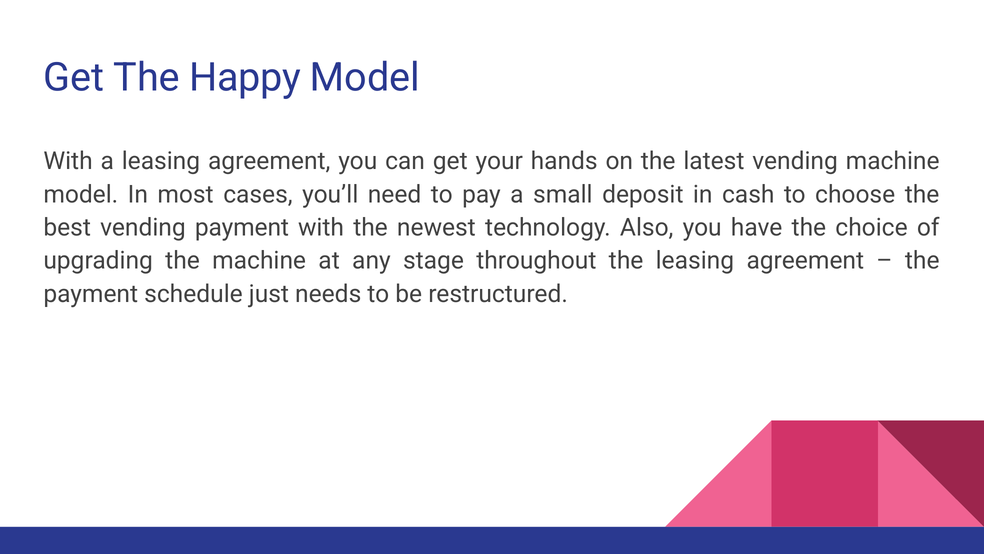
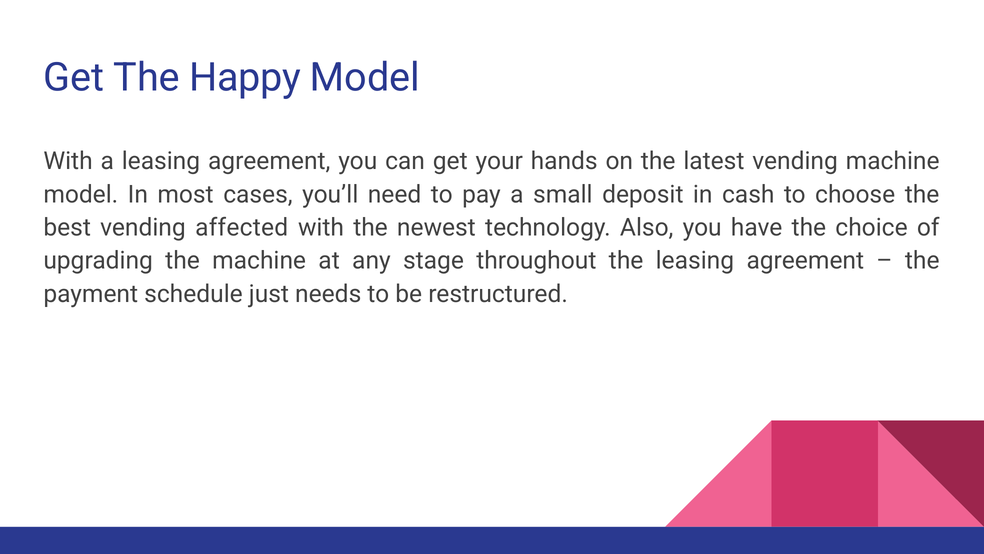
vending payment: payment -> affected (242, 227)
